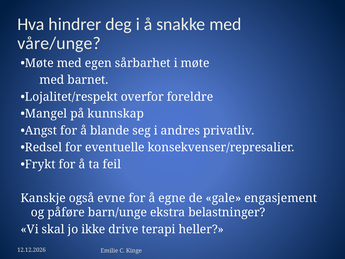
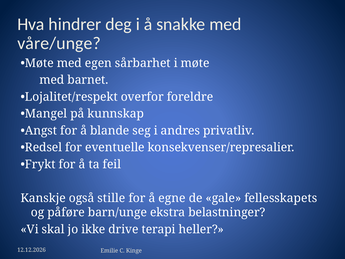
evne: evne -> stille (111, 198)
engasjement: engasjement -> fellesskapets (281, 198)
